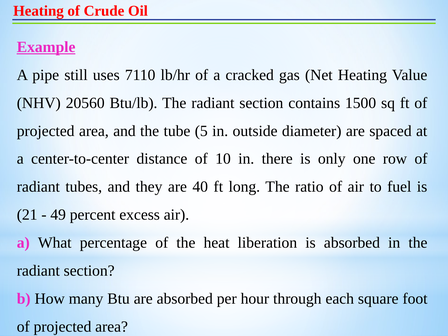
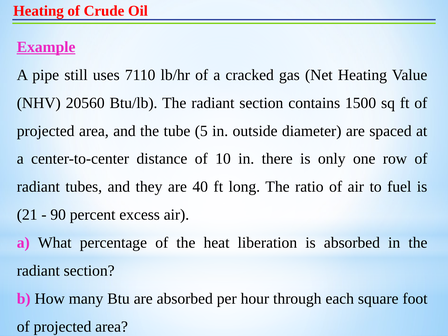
49: 49 -> 90 (58, 215)
